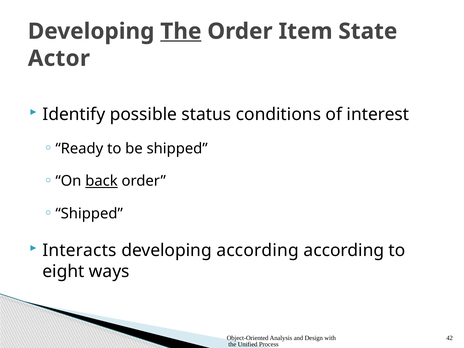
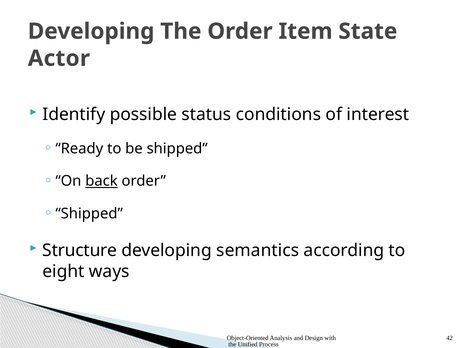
The underline: present -> none (181, 31)
Interacts: Interacts -> Structure (80, 251)
developing according: according -> semantics (258, 251)
